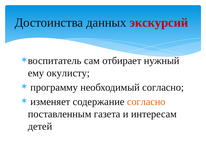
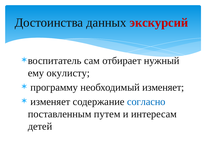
необходимый согласно: согласно -> изменяет (163, 88)
согласно colour: orange -> blue (146, 102)
газета: газета -> путем (107, 114)
